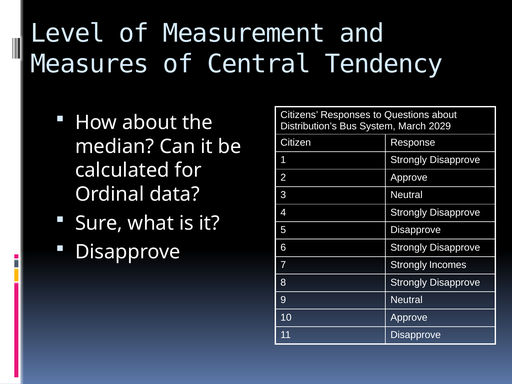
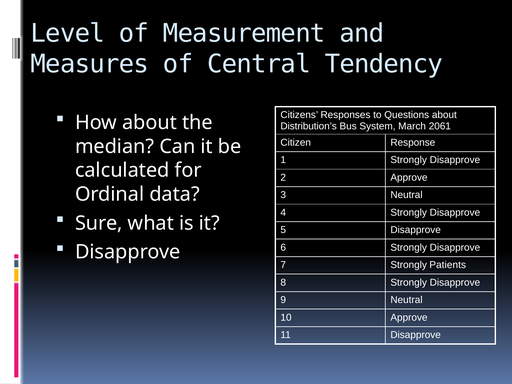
2029: 2029 -> 2061 (440, 126)
Incomes: Incomes -> Patients (448, 265)
